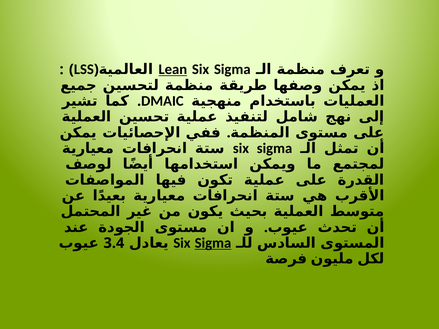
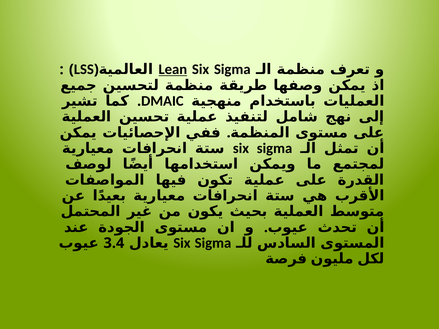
Sigma underline: present -> none (213, 243)
